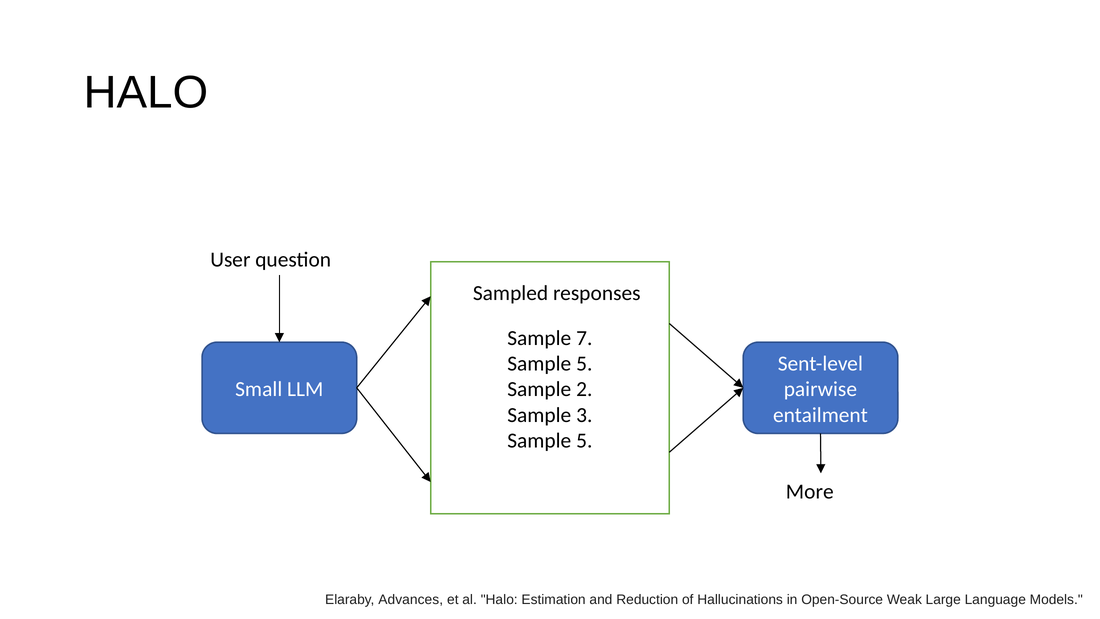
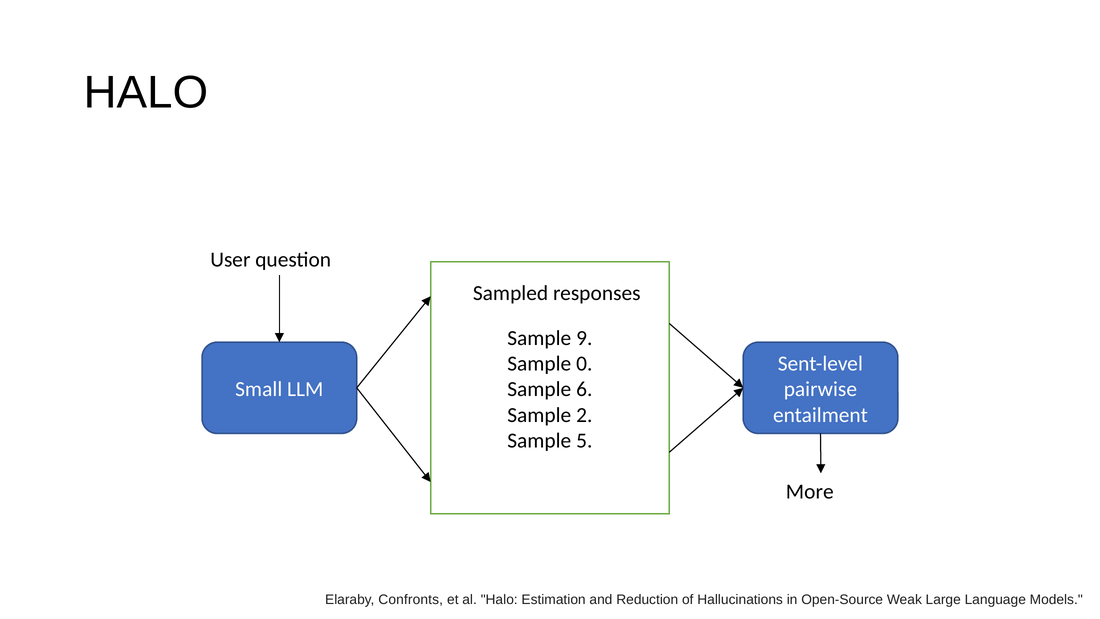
7: 7 -> 9 (584, 338)
5: 5 -> 0 (584, 364)
2: 2 -> 6 (584, 389)
3: 3 -> 2 (584, 415)
Advances: Advances -> Confronts (411, 599)
